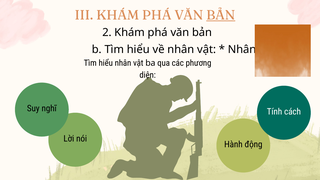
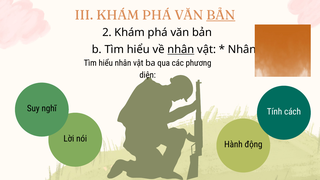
nhân underline: none -> present (181, 49)
